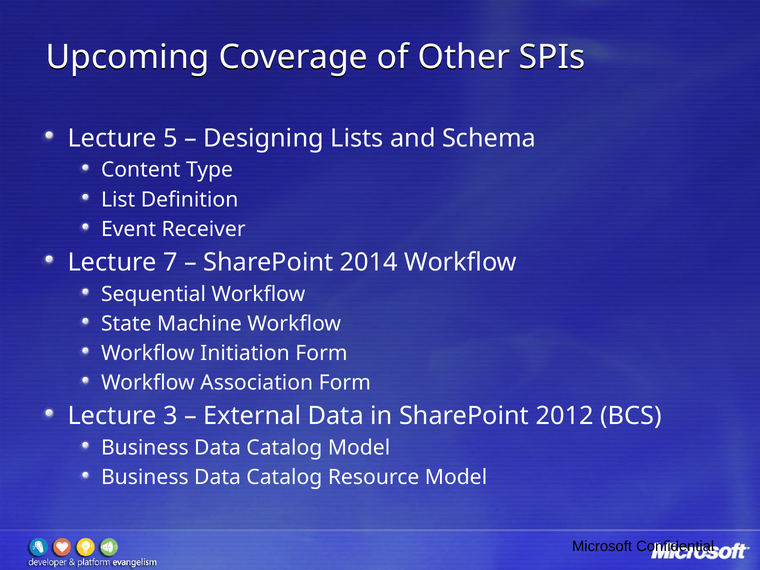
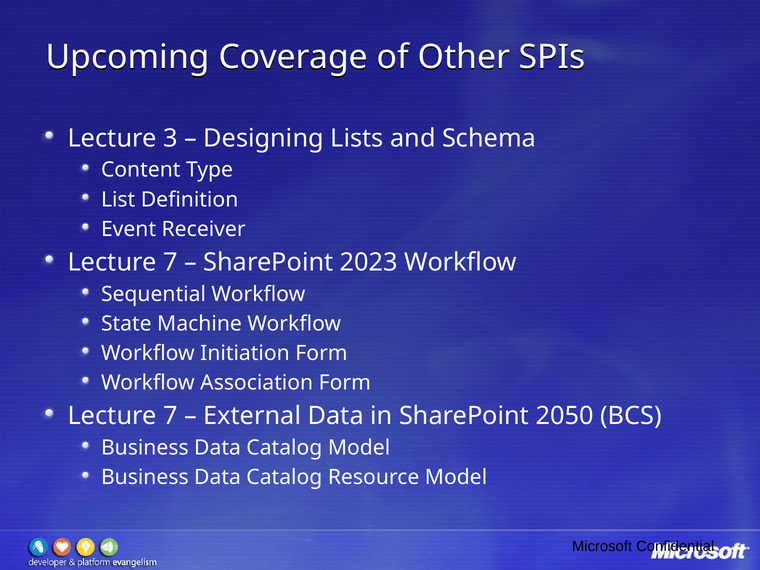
5: 5 -> 3 (170, 138)
2014: 2014 -> 2023 (369, 262)
3: 3 -> 7 (170, 416)
2012: 2012 -> 2050 (565, 416)
